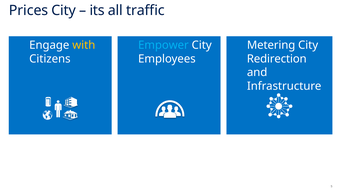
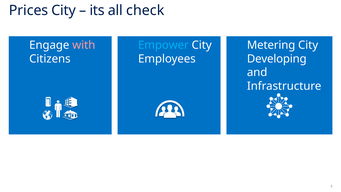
traffic: traffic -> check (145, 10)
with colour: yellow -> pink (84, 45)
Redirection: Redirection -> Developing (277, 59)
